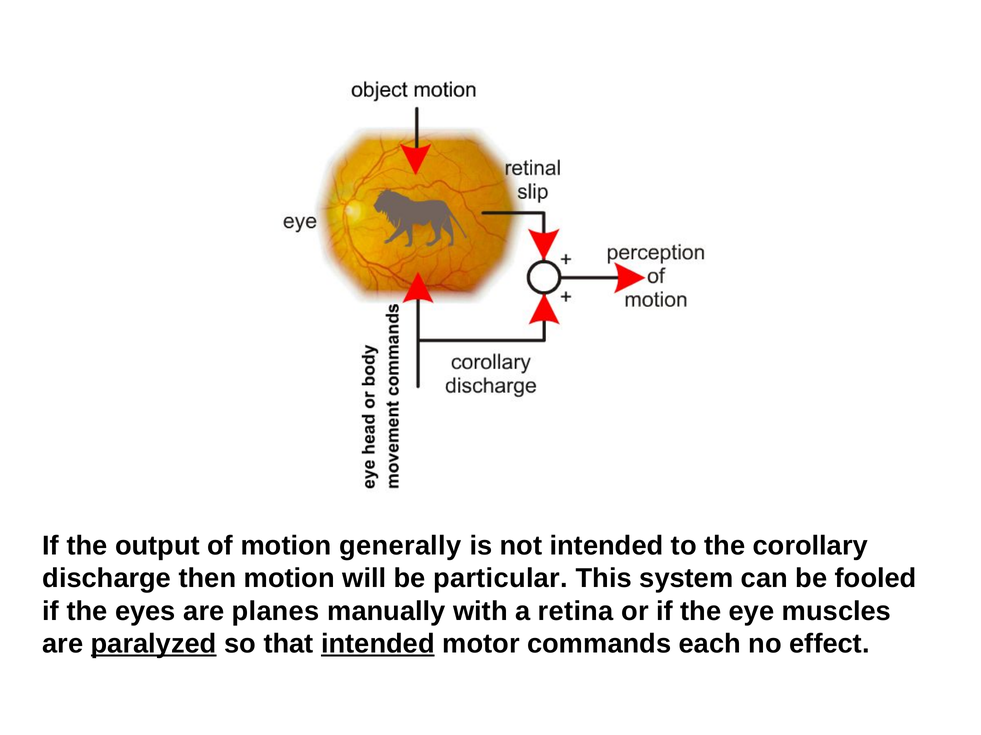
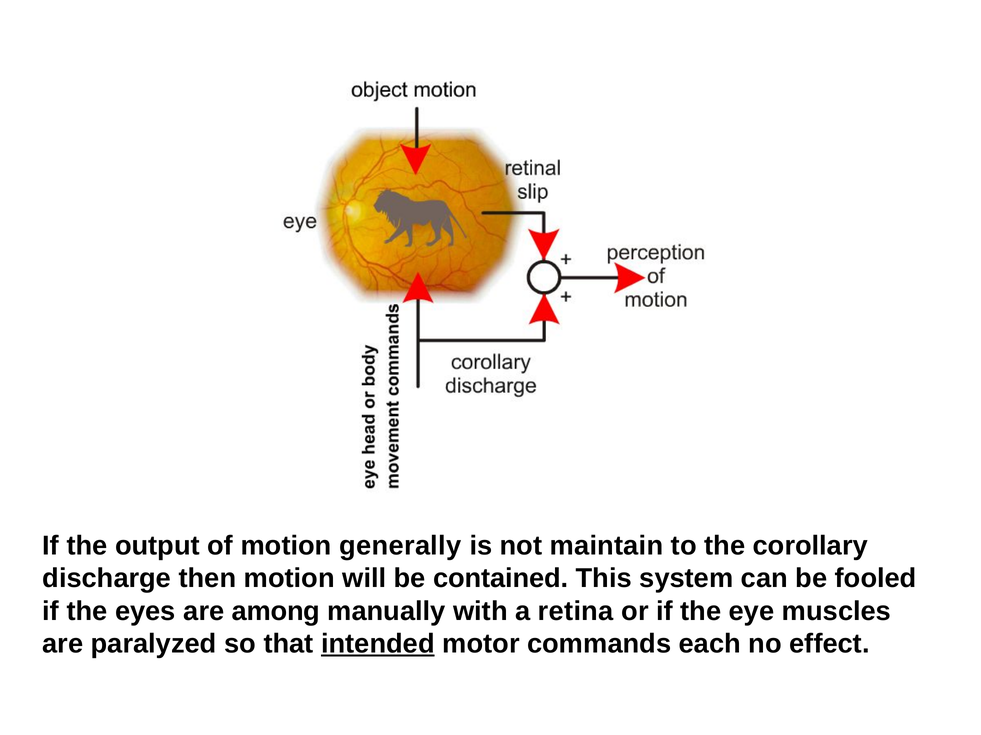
not intended: intended -> maintain (606, 546)
particular: particular -> contained (501, 579)
planes: planes -> among (276, 612)
paralyzed underline: present -> none (154, 644)
